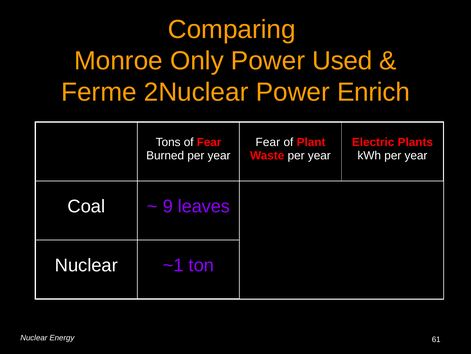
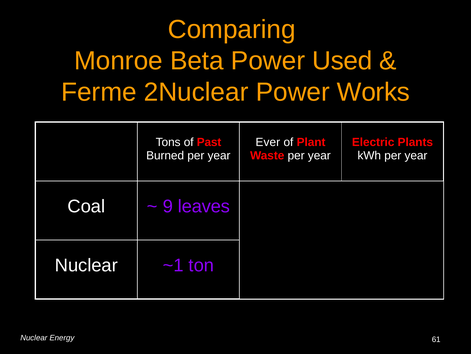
Only: Only -> Beta (197, 61)
Enrich: Enrich -> Works (373, 92)
of Fear: Fear -> Past (209, 142)
Fear: Fear -> Ever (268, 142)
